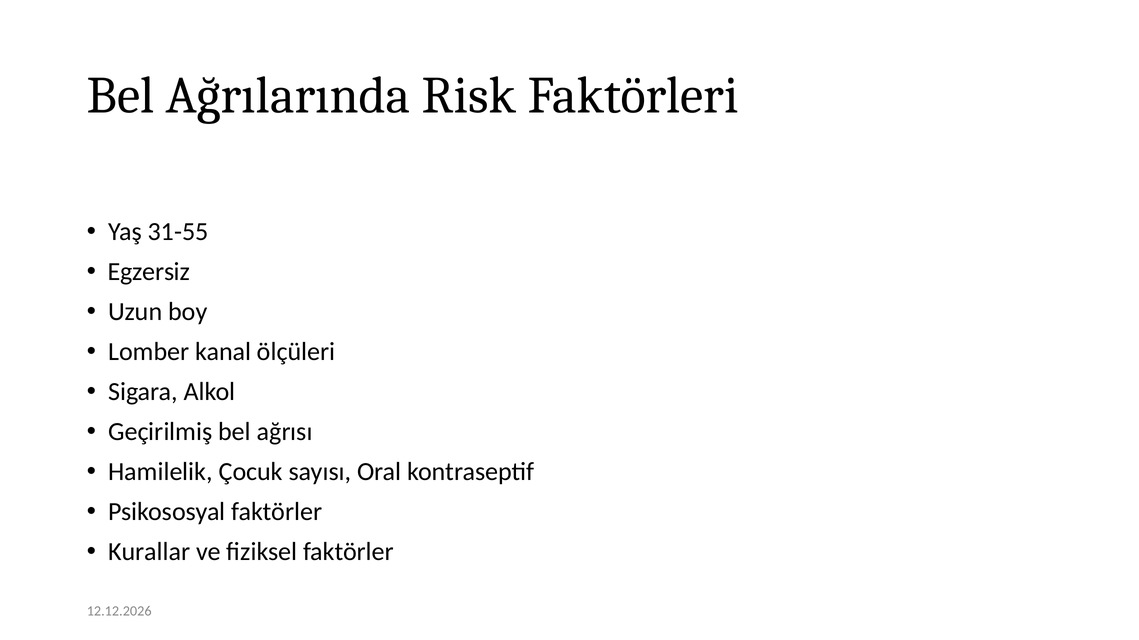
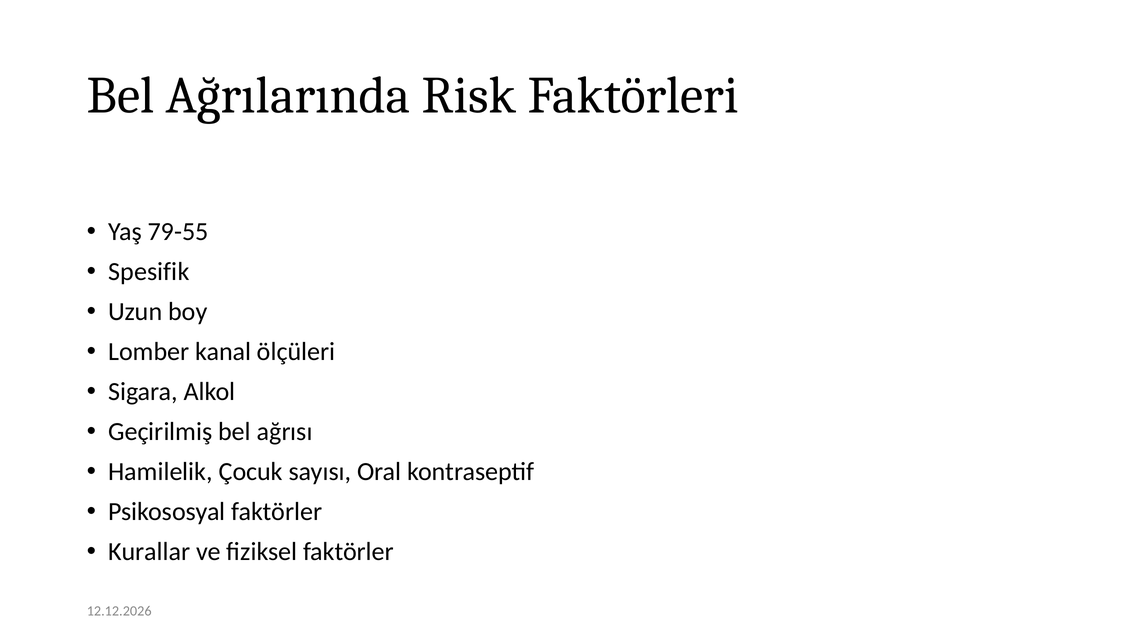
31-55: 31-55 -> 79-55 (178, 232)
Egzersiz: Egzersiz -> Spesifik (149, 272)
